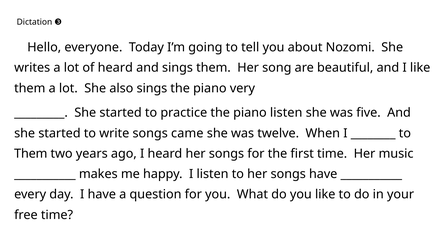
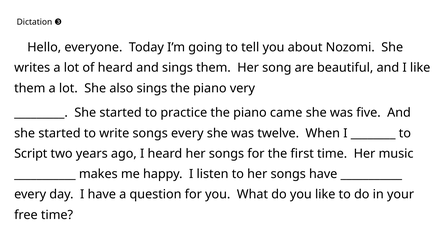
piano listen: listen -> came (286, 113)
songs came: came -> every (187, 133)
Them: Them -> Script (31, 154)
